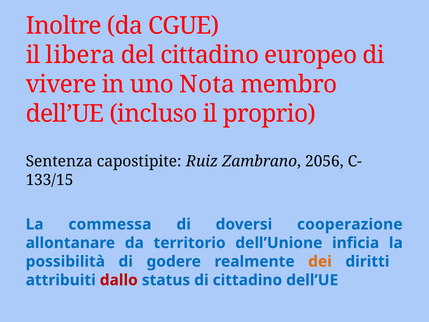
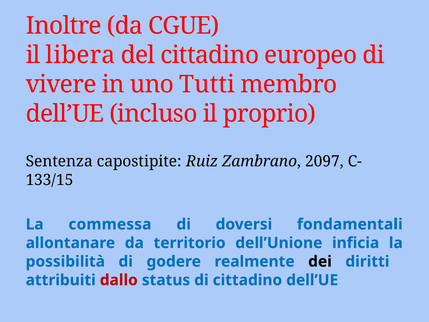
Nota: Nota -> Tutti (207, 84)
2056: 2056 -> 2097 (324, 161)
cooperazione: cooperazione -> fondamentali (350, 224)
dei colour: orange -> black (320, 261)
